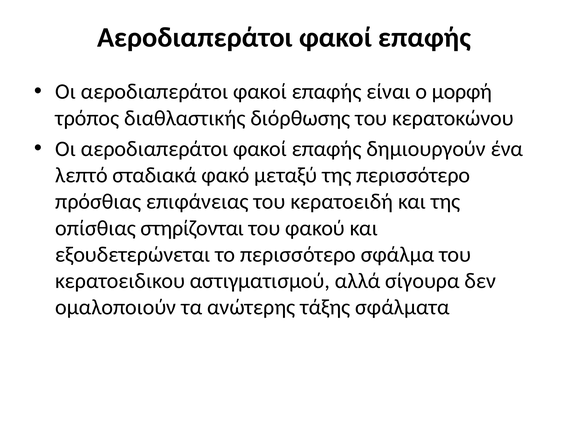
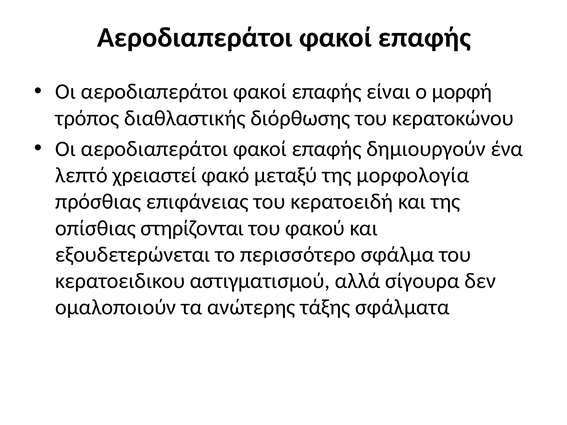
σταδιακά: σταδιακά -> χρειαστεί (155, 175)
της περισσότερο: περισσότερο -> μορφολογία (413, 175)
